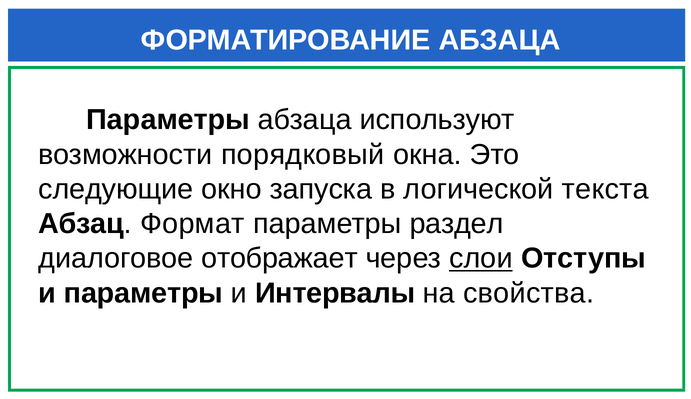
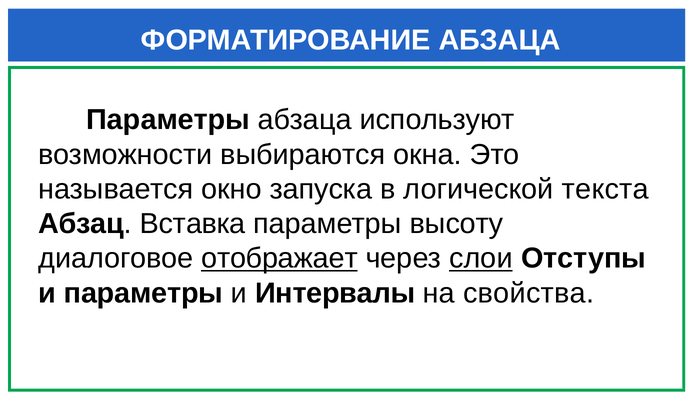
порядковый: порядковый -> выбираются (303, 154)
следующие: следующие -> называется (116, 189)
Формат: Формат -> Вставка (193, 224)
раздел: раздел -> высоту (457, 224)
отображает underline: none -> present (279, 258)
